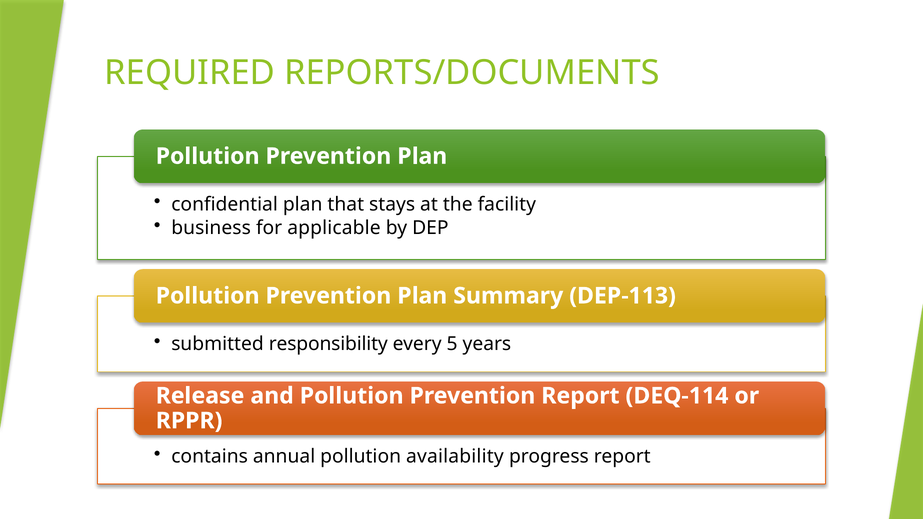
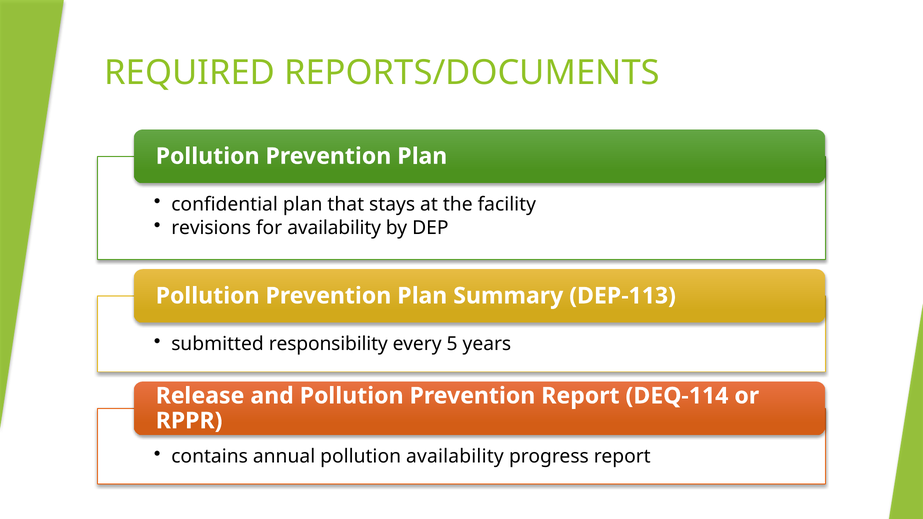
business: business -> revisions (211, 228)
for applicable: applicable -> availability (334, 228)
